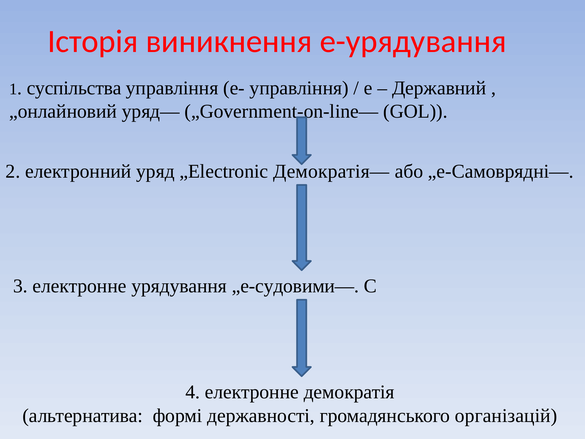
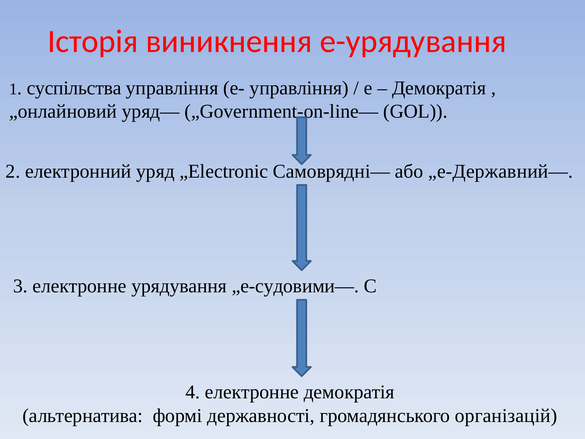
Державний: Державний -> Демократія (439, 88)
Демократія―: Демократія― -> Самоврядні― (331, 171)
„e-Самоврядні―: „e-Самоврядні― -> „e-Державний― (501, 171)
